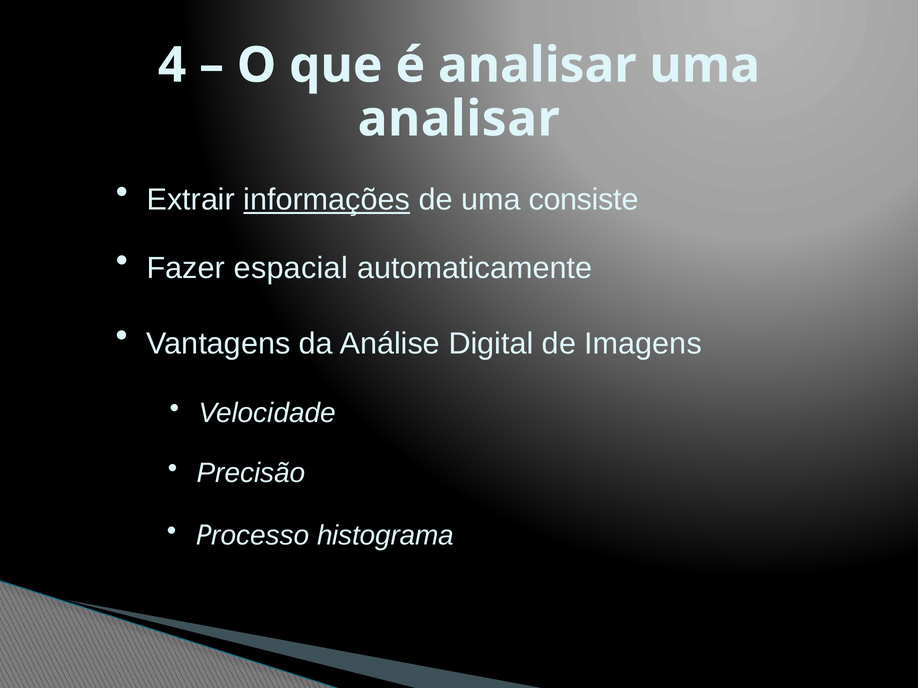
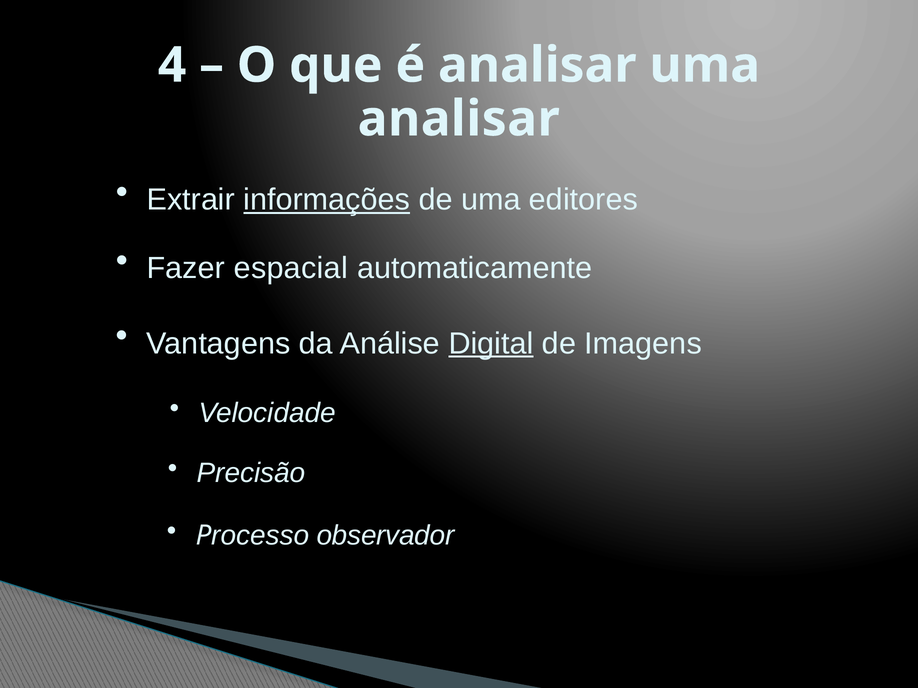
consiste: consiste -> editores (583, 200)
Digital underline: none -> present (491, 344)
histograma: histograma -> observador (386, 536)
